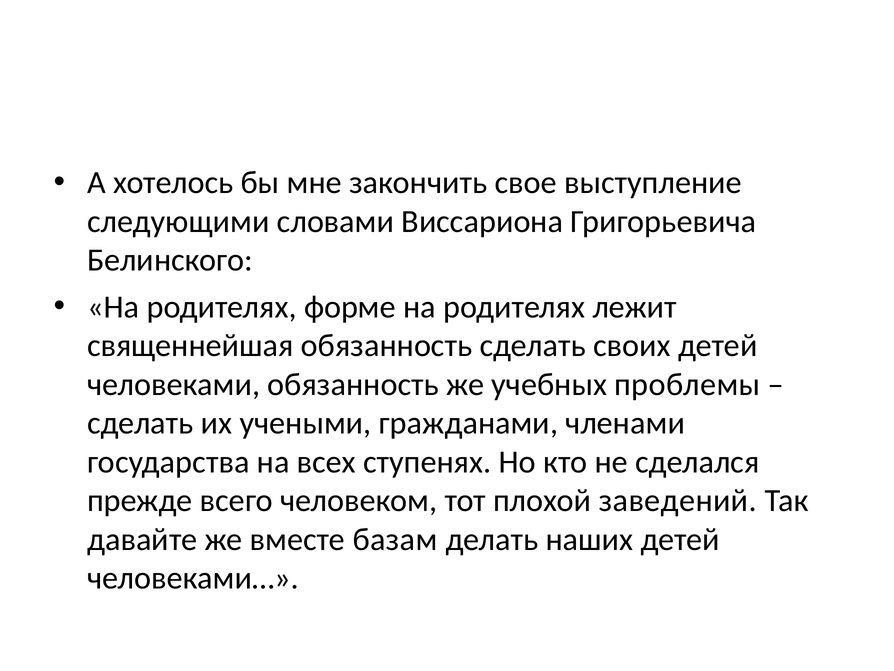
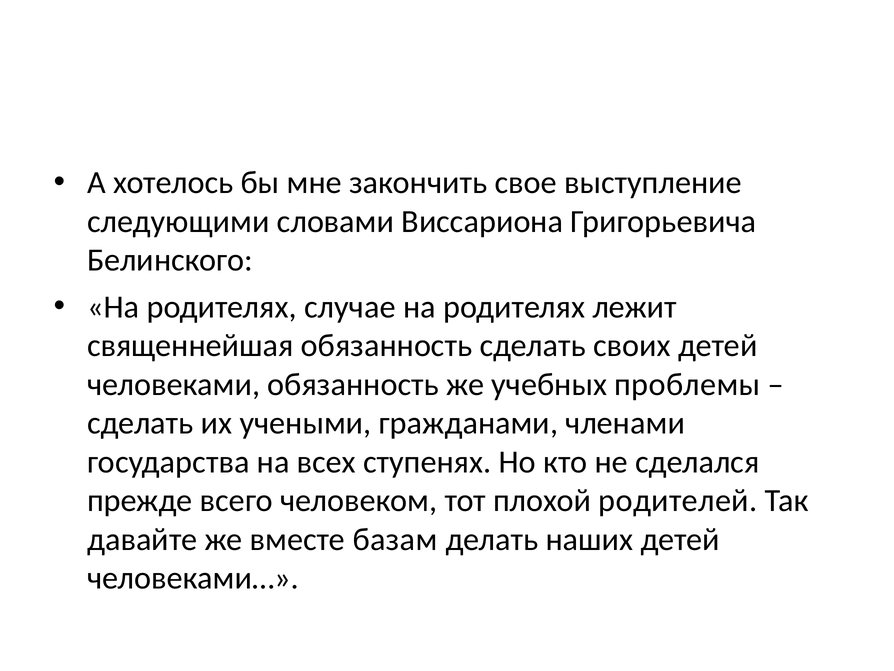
форме: форме -> случае (350, 307)
заведений: заведений -> родителей (678, 500)
